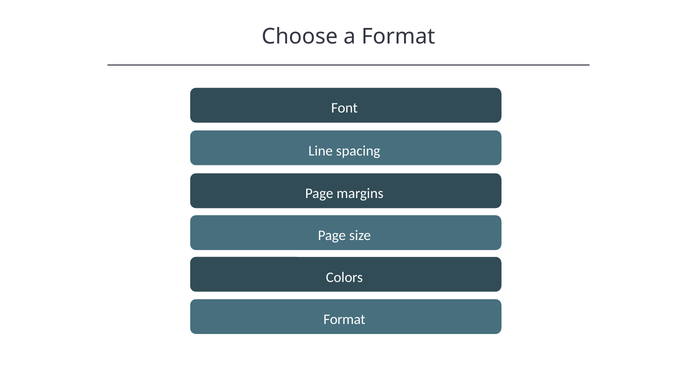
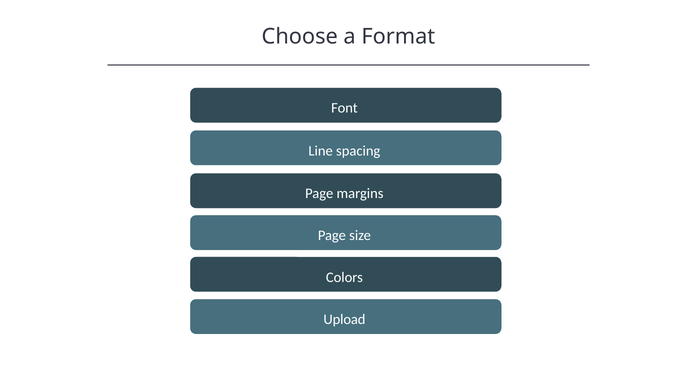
Format: Format -> Upload (344, 320)
